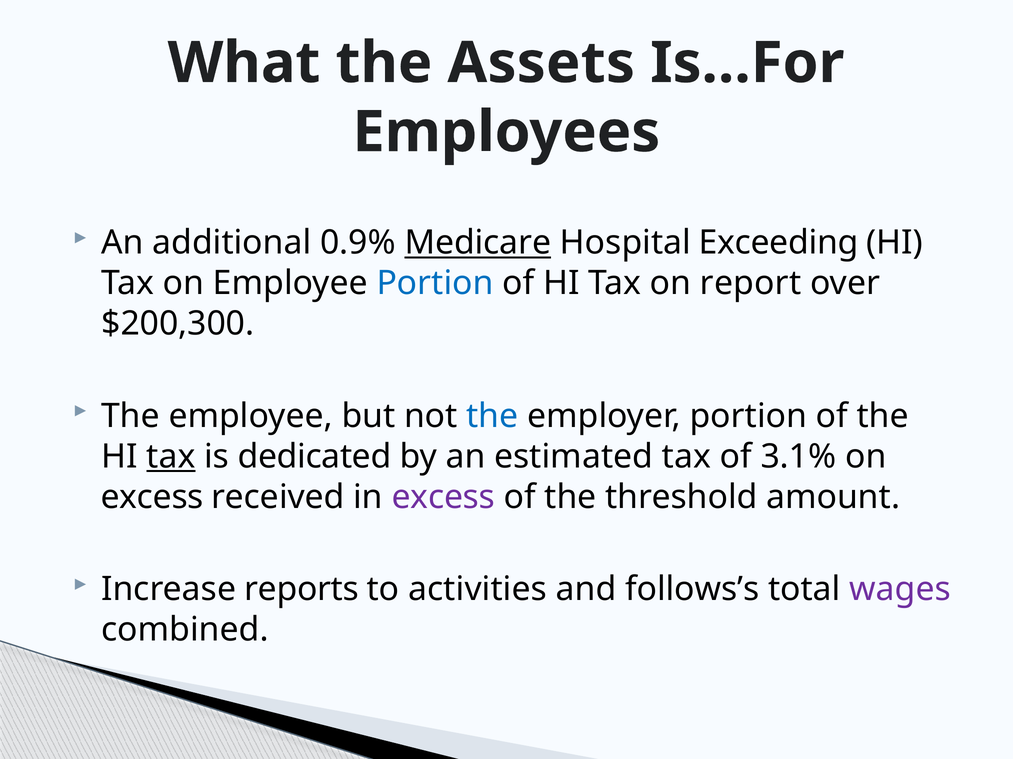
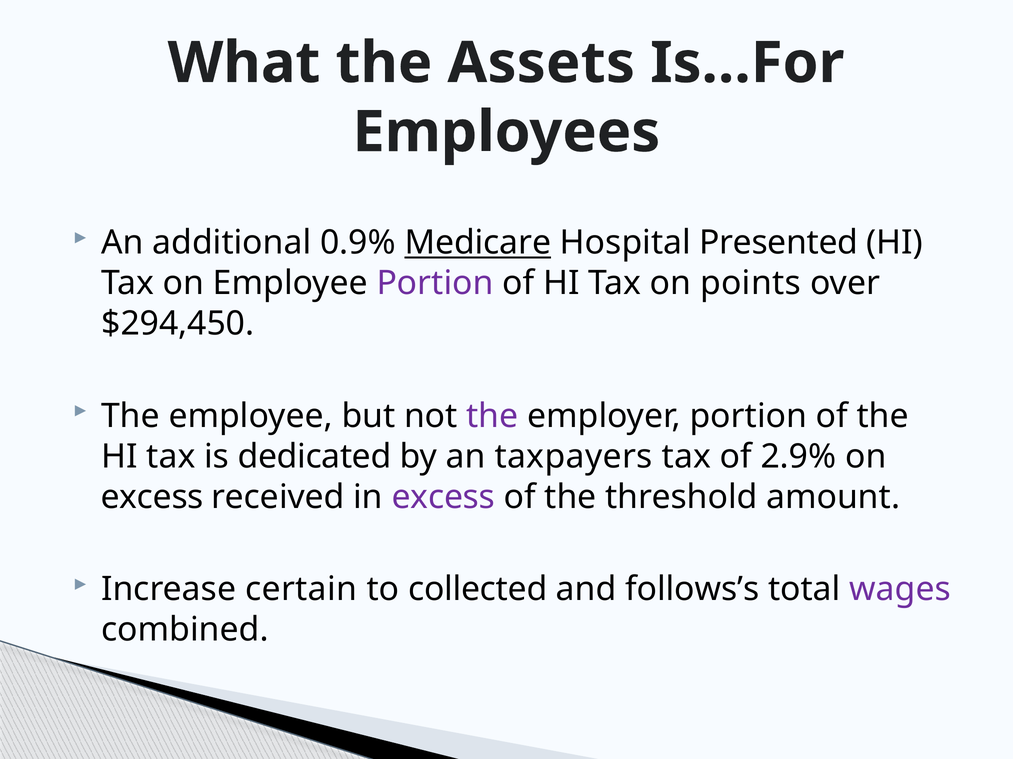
Exceeding: Exceeding -> Presented (779, 243)
Portion colour: blue -> purple (435, 284)
report: report -> points (751, 284)
$200,300: $200,300 -> $294,450 (178, 324)
the colour: blue -> purple (492, 416)
tax underline: present -> none (171, 457)
estimated: estimated -> taxpayers (574, 457)
3.1%: 3.1% -> 2.9% (798, 457)
reports: reports -> certain (301, 590)
activities: activities -> collected (478, 590)
